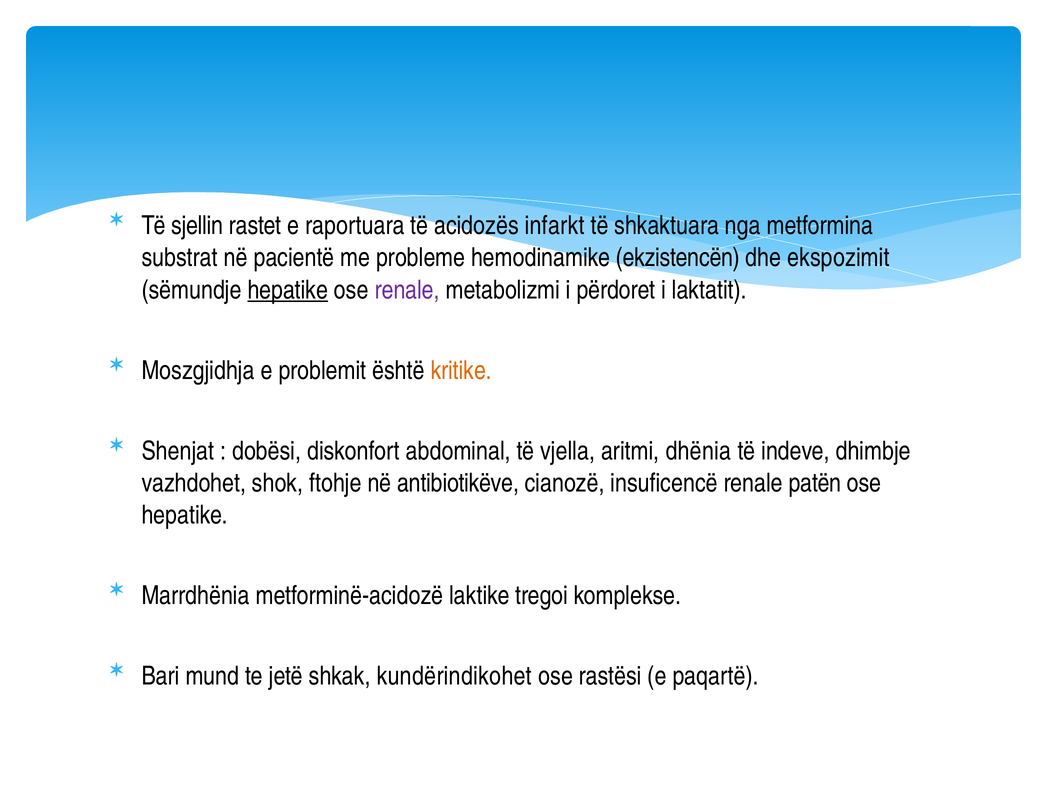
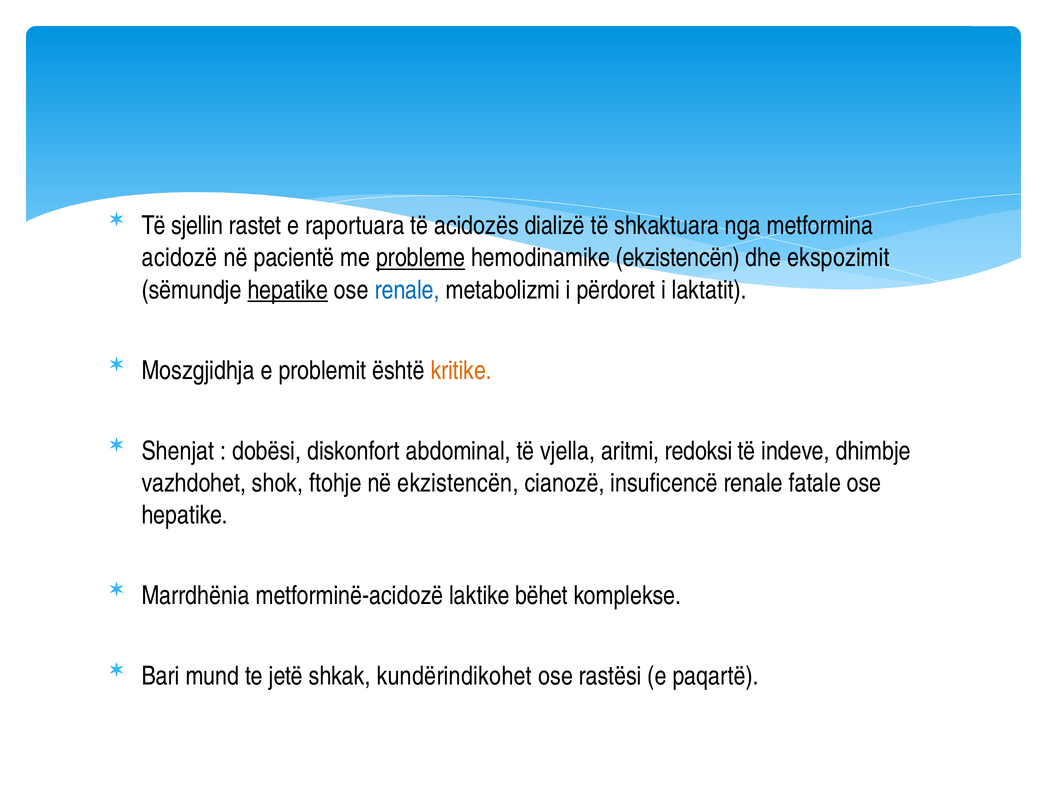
infarkt: infarkt -> dializë (555, 225)
substrat: substrat -> acidozë (180, 258)
probleme underline: none -> present (421, 258)
renale colour: purple -> blue (407, 290)
dhënia: dhënia -> redoksi (699, 451)
në antibiotikëve: antibiotikëve -> ekzistencën (458, 483)
patën: patën -> fatale (815, 483)
tregoi: tregoi -> bëhet (542, 595)
